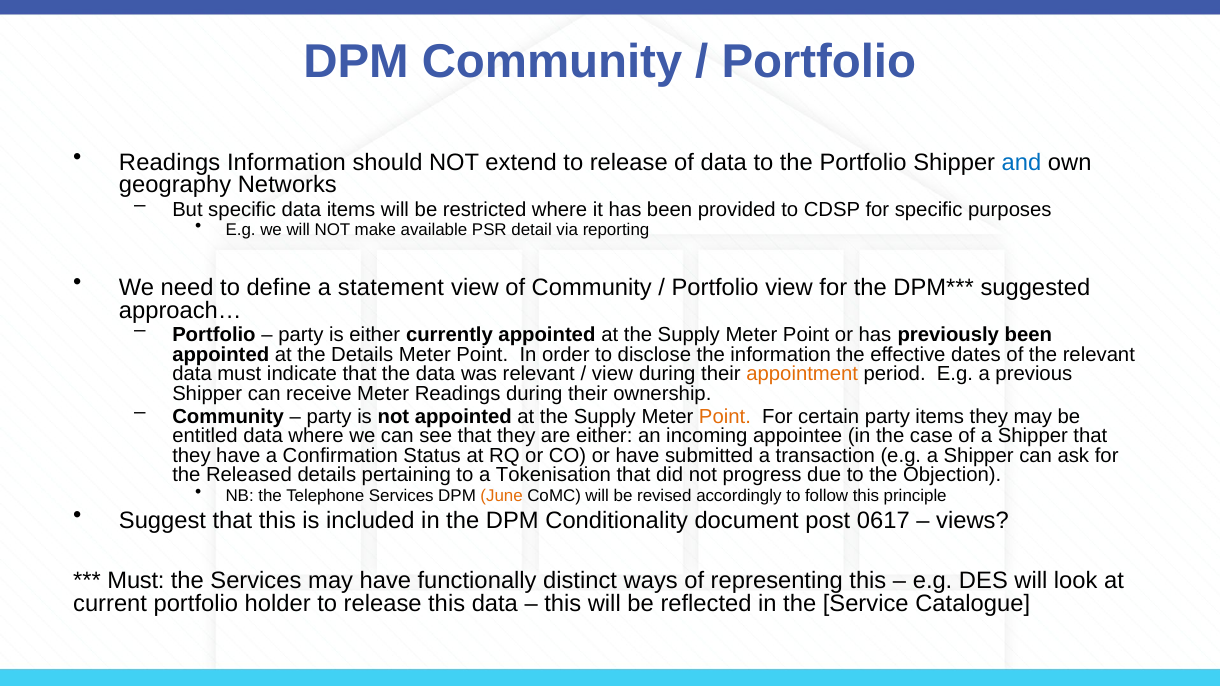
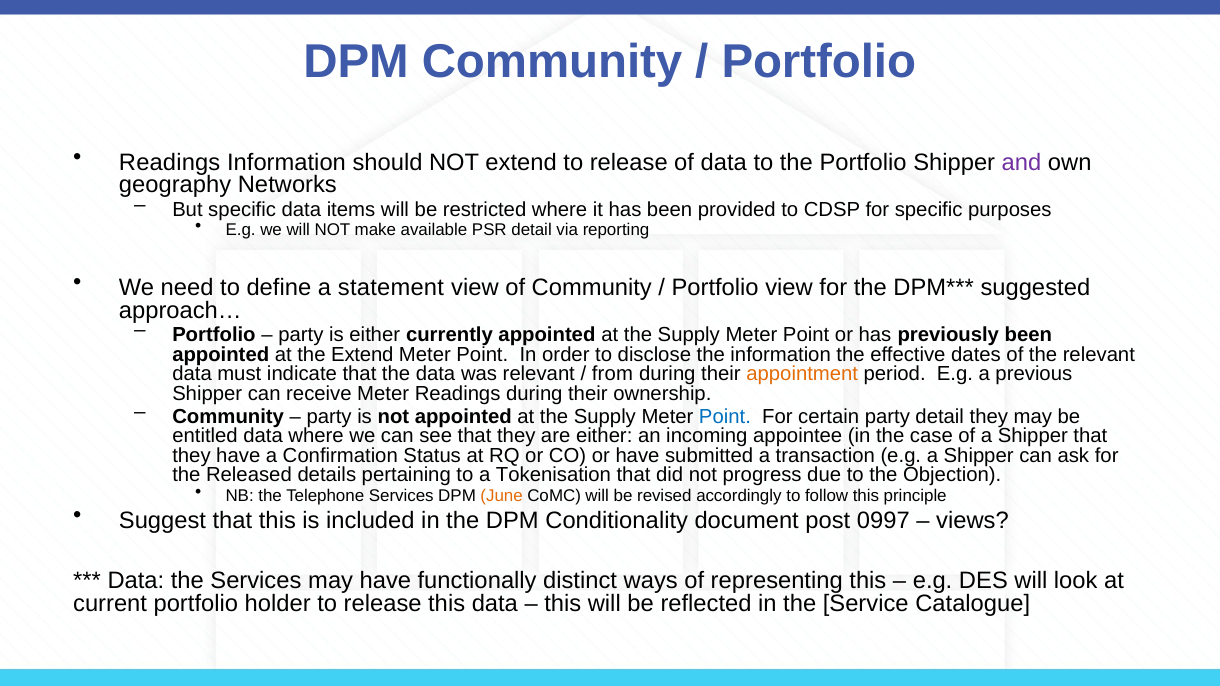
and colour: blue -> purple (1021, 162)
the Details: Details -> Extend (362, 355)
view: view -> from (612, 374)
Point colour: orange -> blue (725, 417)
party items: items -> detail (940, 417)
0617: 0617 -> 0997 (883, 521)
Must: Must -> Data (136, 581)
